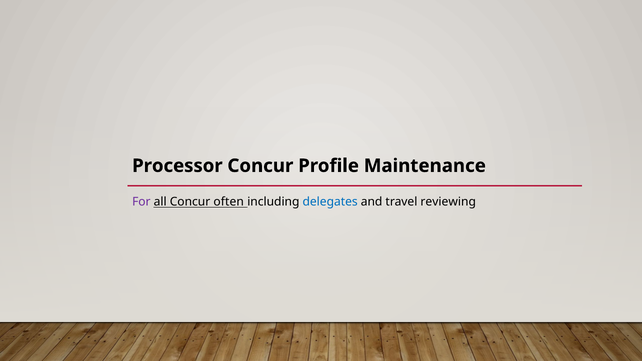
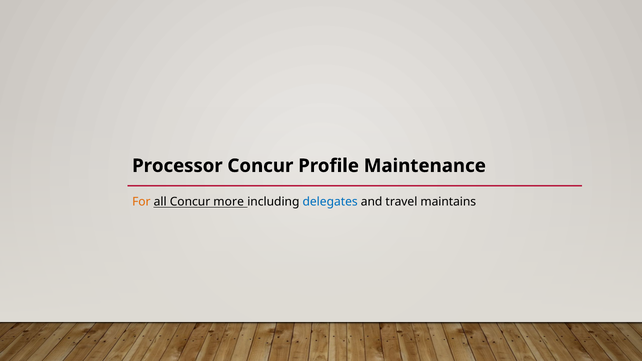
For colour: purple -> orange (141, 202)
often: often -> more (229, 202)
reviewing: reviewing -> maintains (448, 202)
